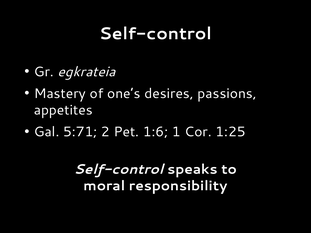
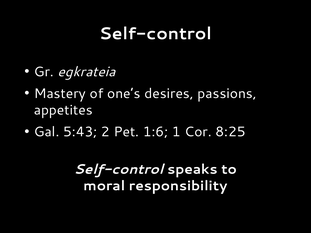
5:71: 5:71 -> 5:43 (80, 132)
1:25: 1:25 -> 8:25 (231, 132)
